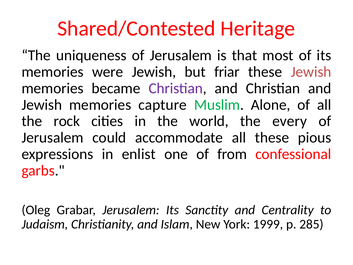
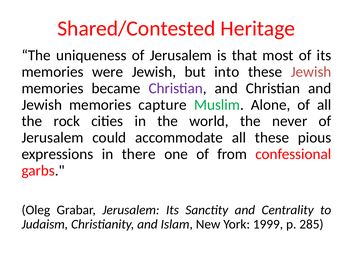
friar: friar -> into (227, 72)
every: every -> never (290, 121)
enlist: enlist -> there (139, 154)
